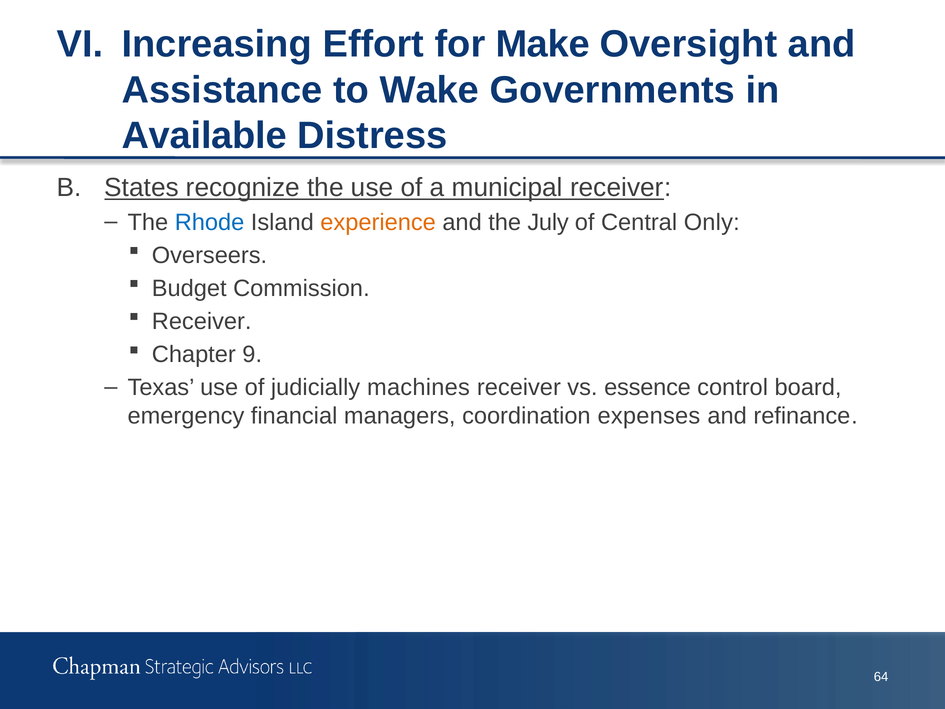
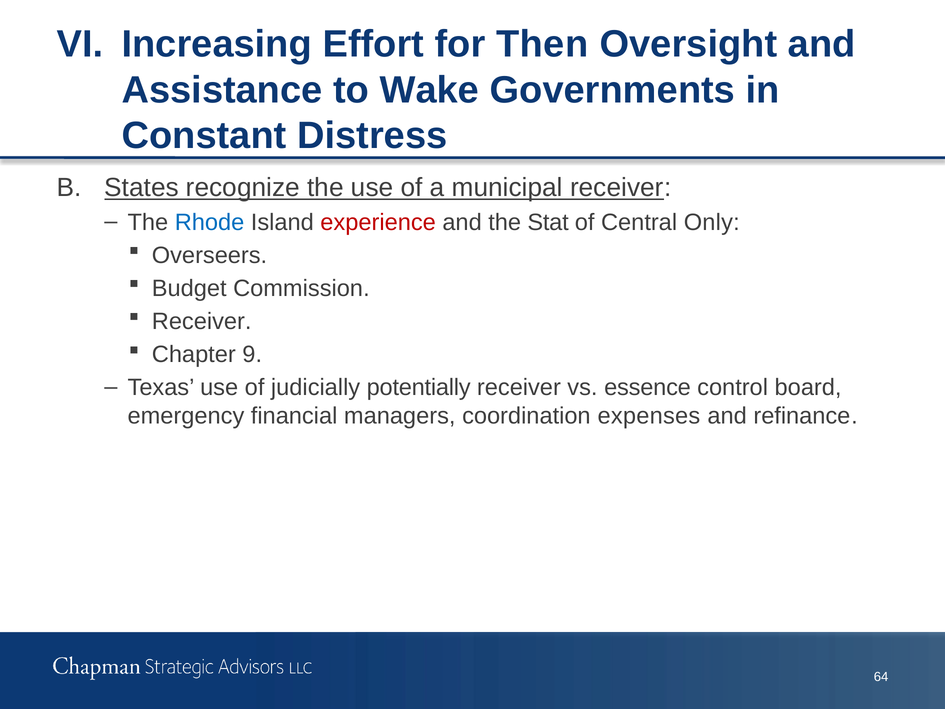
Make: Make -> Then (542, 44)
Available: Available -> Constant (204, 136)
experience colour: orange -> red (378, 222)
July: July -> Stat (548, 222)
machines: machines -> potentially (419, 388)
